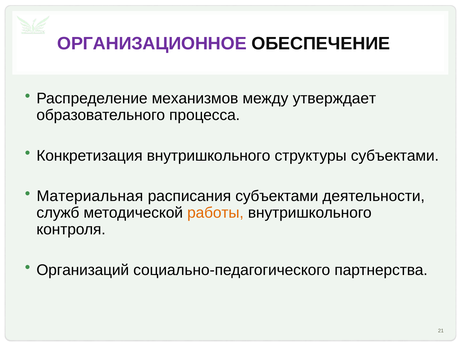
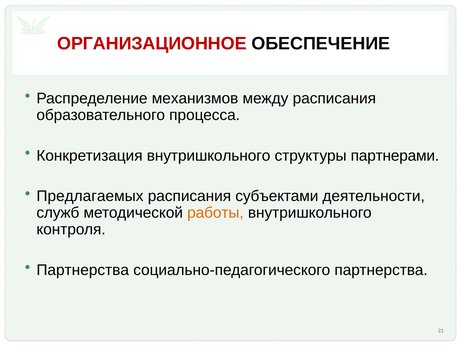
ОРГАНИЗАЦИОННОЕ colour: purple -> red (152, 43)
между утверждает: утверждает -> расписания (334, 98)
структуры субъектами: субъектами -> партнерами (395, 155)
Материальная: Материальная -> Предлагаемых (90, 196)
Организаций: Организаций -> Партнерства (83, 270)
